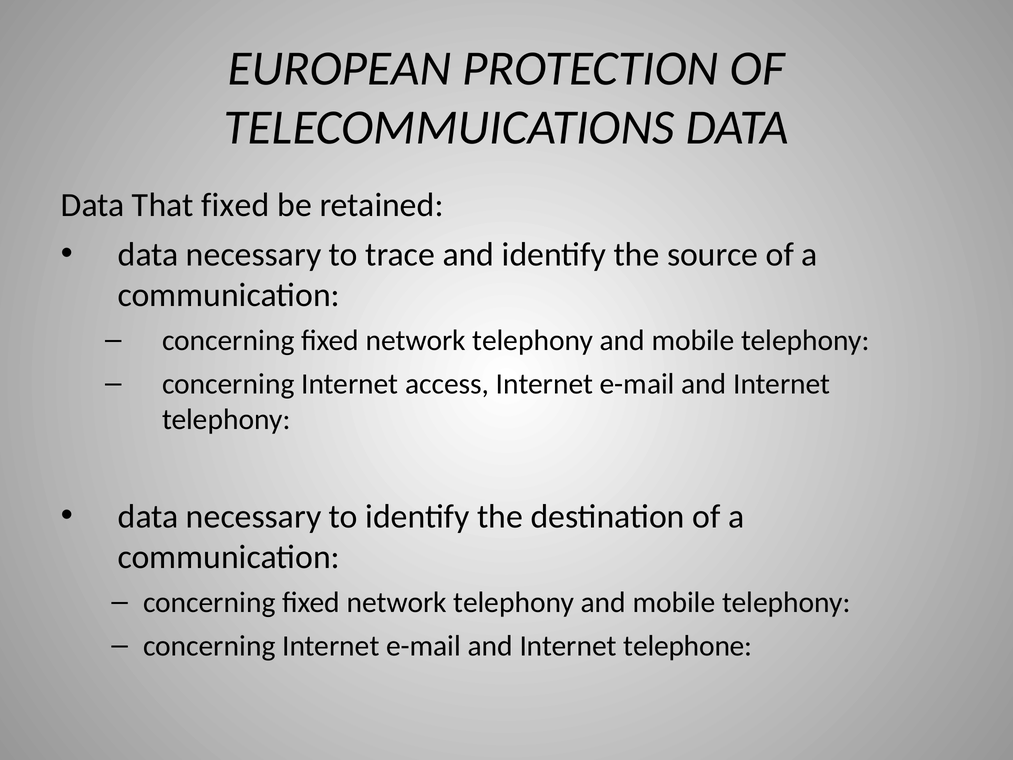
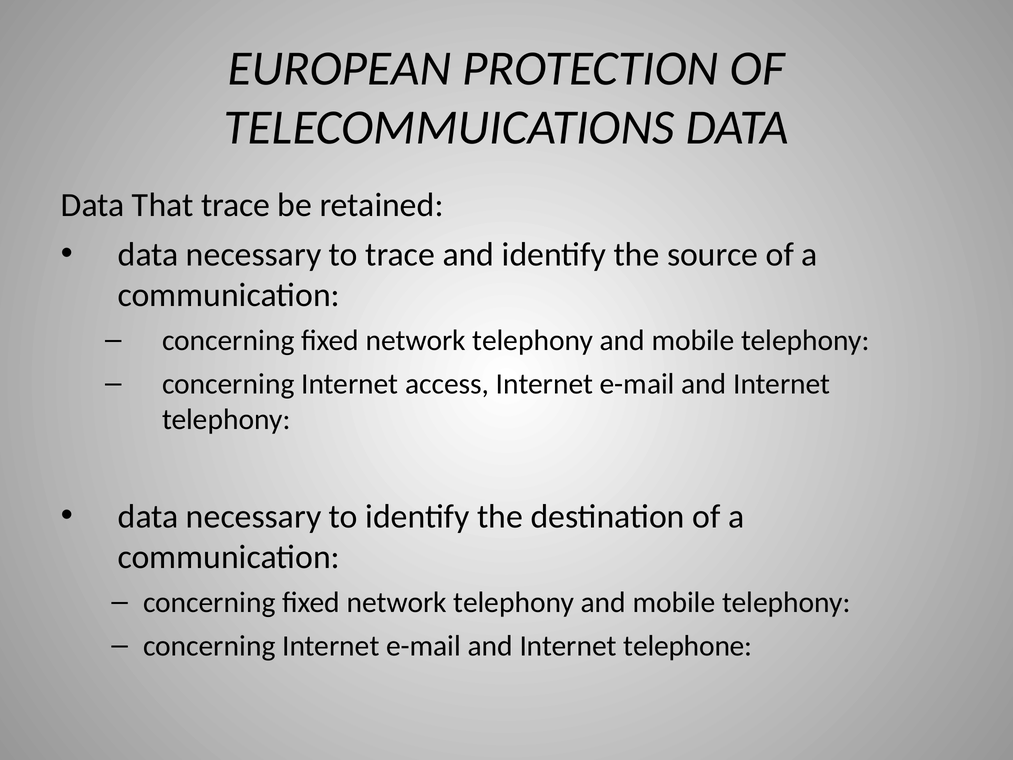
That fixed: fixed -> trace (236, 205)
